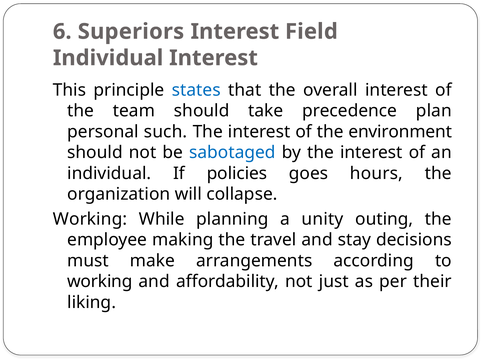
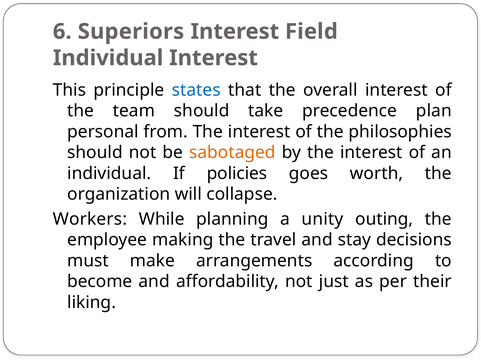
such: such -> from (166, 132)
environment: environment -> philosophies (400, 132)
sabotaged colour: blue -> orange (232, 153)
hours: hours -> worth (377, 174)
Working: Working -> Workers (90, 219)
working: working -> become (100, 282)
